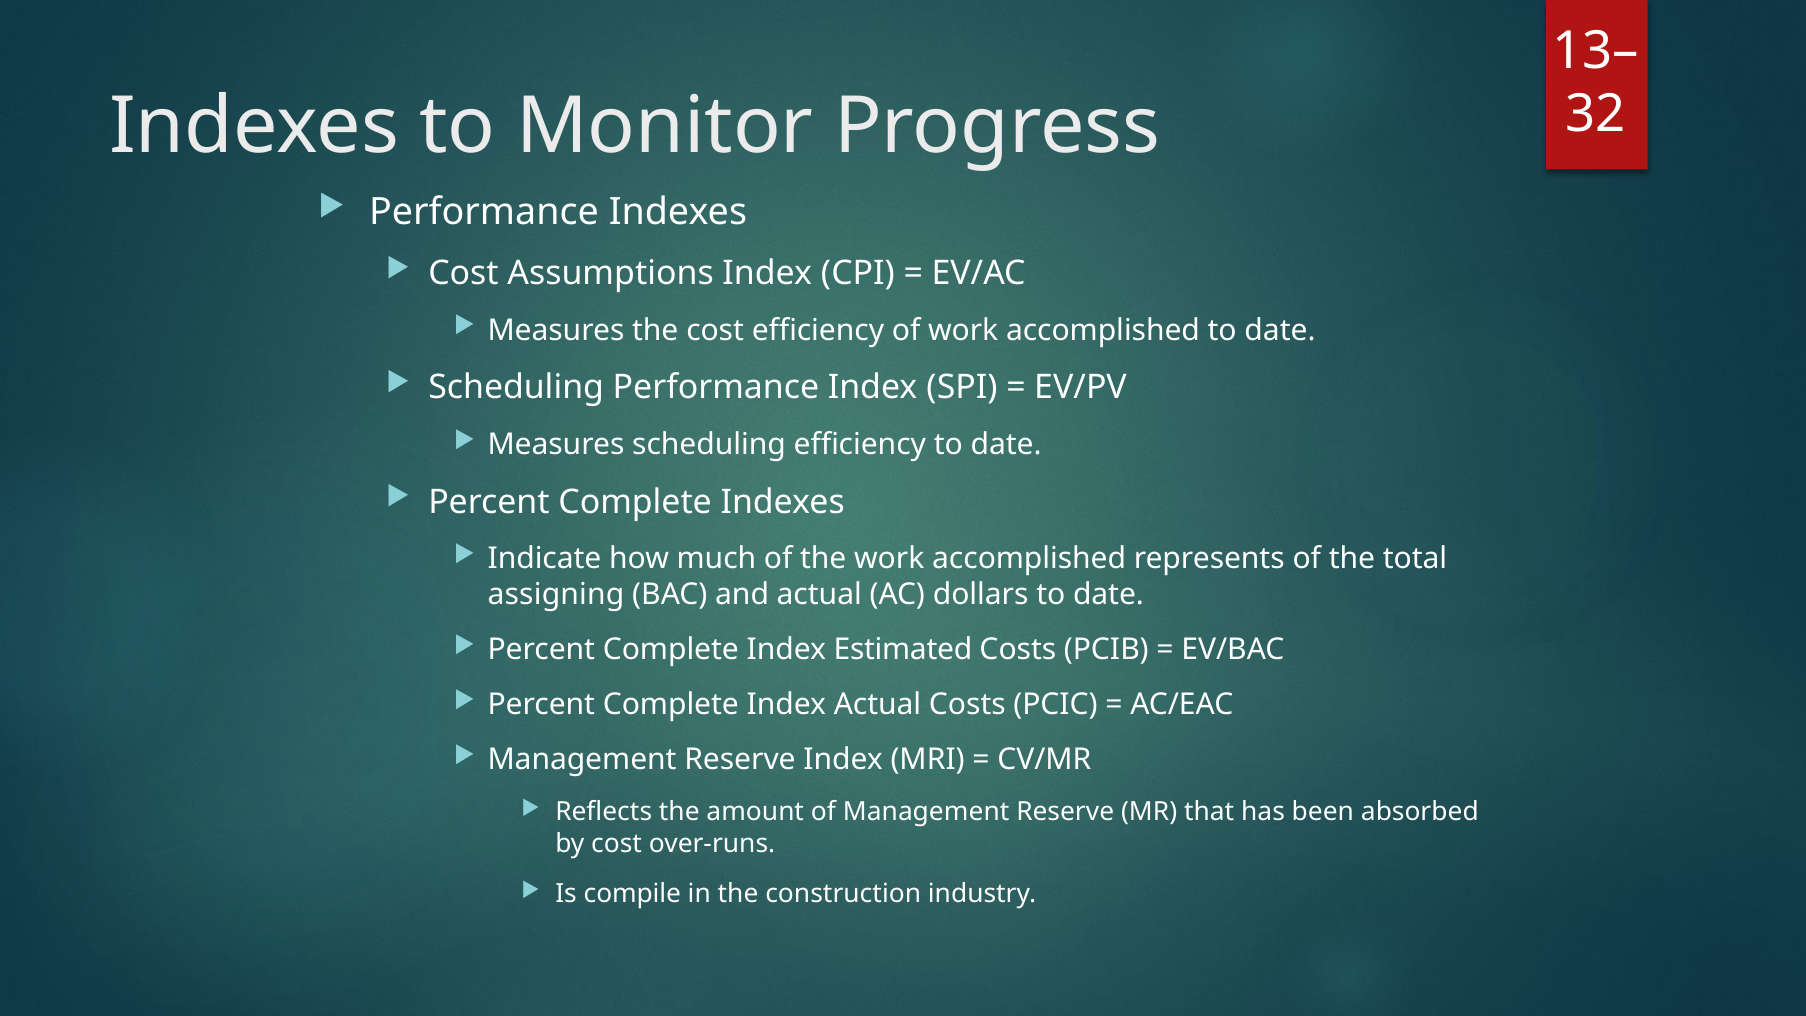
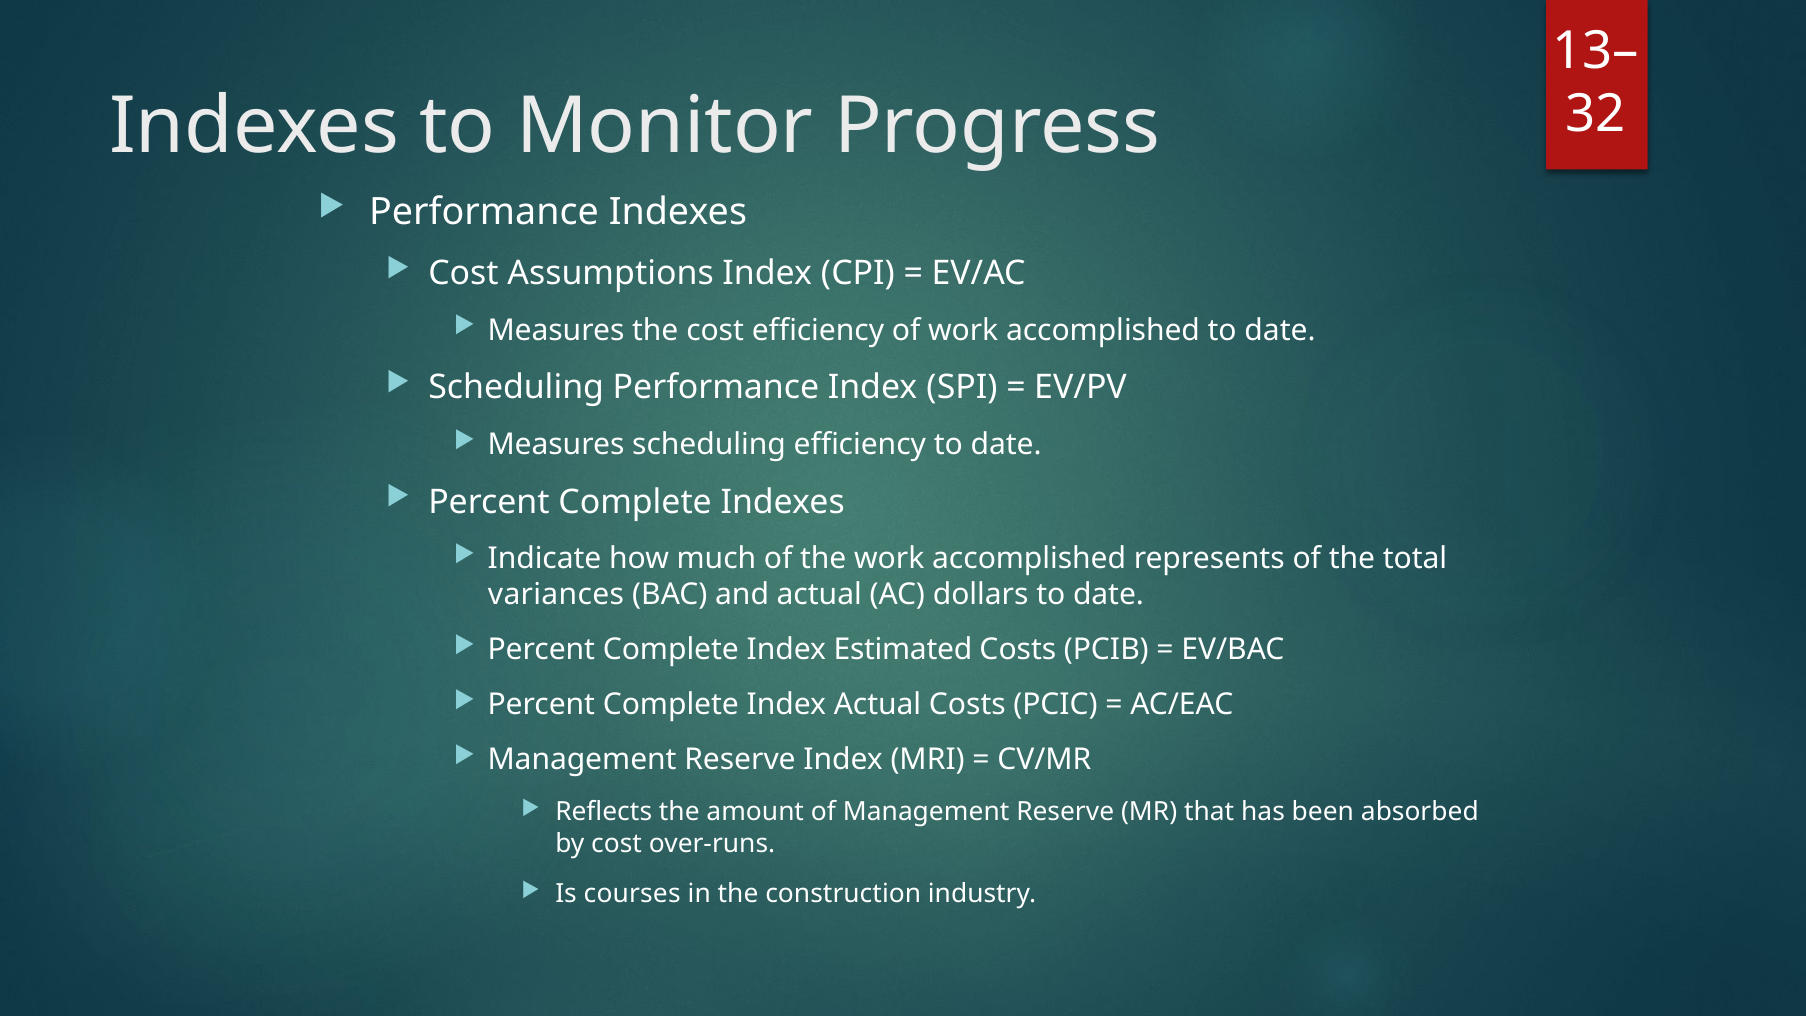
assigning: assigning -> variances (556, 595)
compile: compile -> courses (632, 894)
